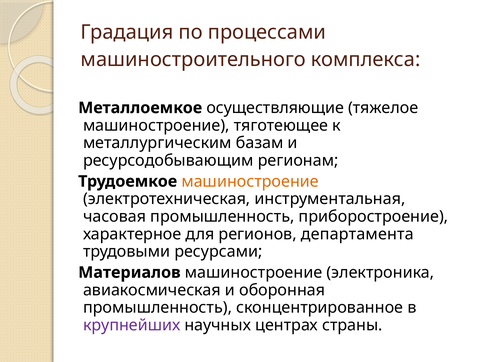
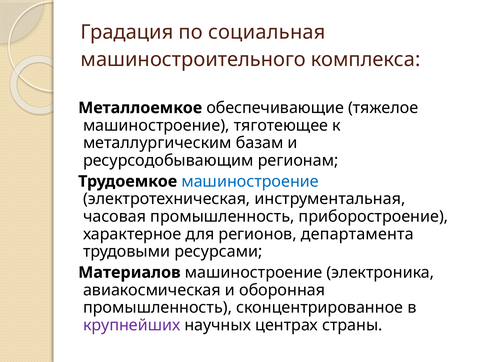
процессами: процессами -> социальная (267, 32)
осуществляющие: осуществляющие -> обеспечивающие (275, 108)
машиностроение colour: orange -> blue (250, 181)
